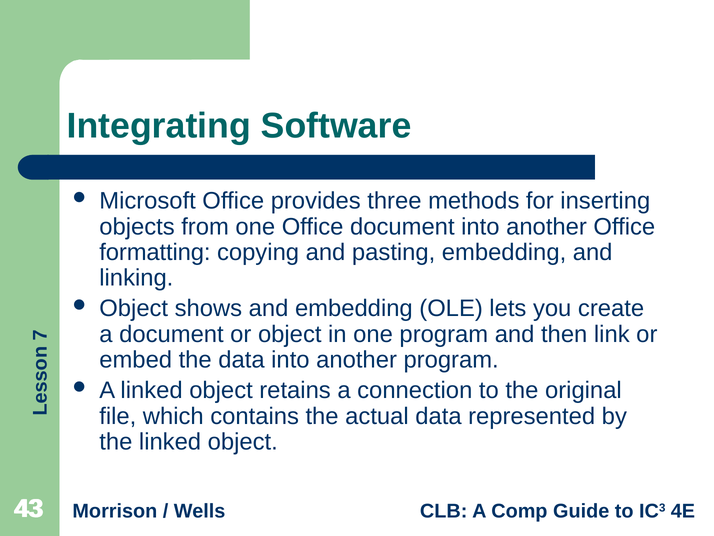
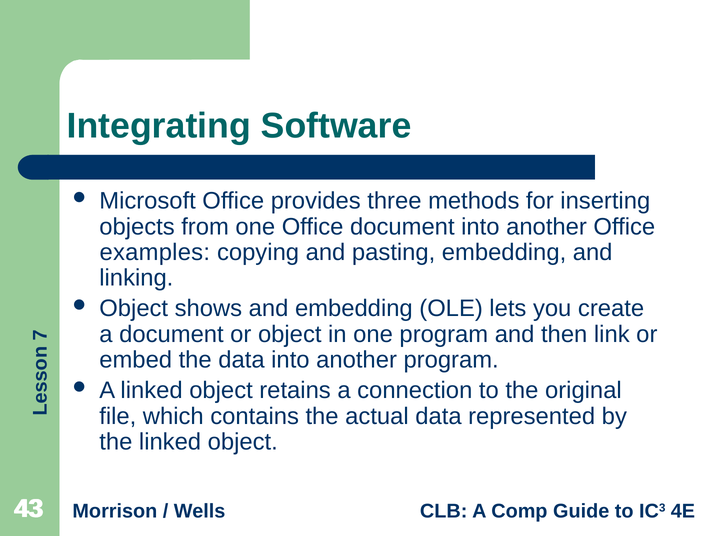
formatting: formatting -> examples (155, 252)
